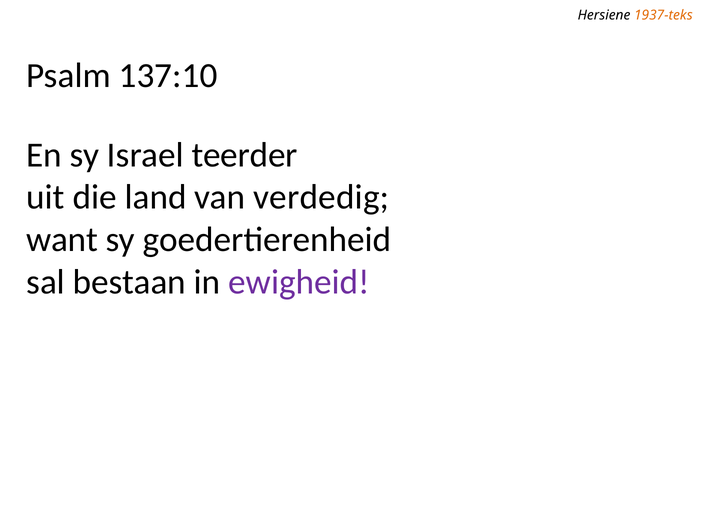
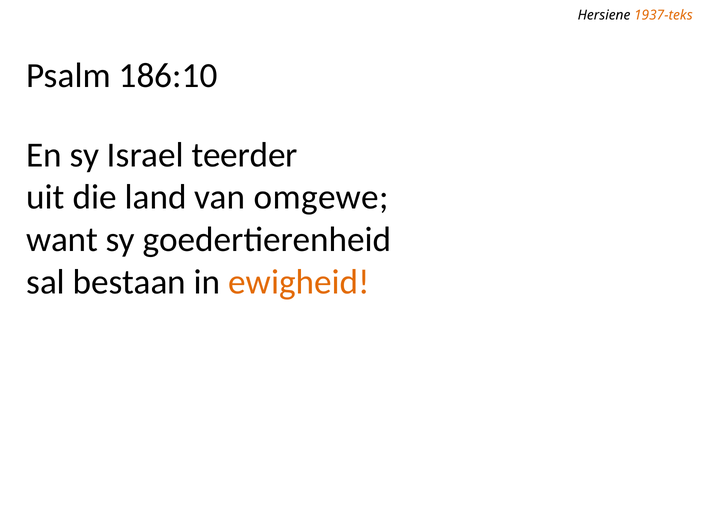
137:10: 137:10 -> 186:10 (168, 75)
verdedig: verdedig -> omgewe (321, 197)
ewigheid colour: purple -> orange (299, 282)
